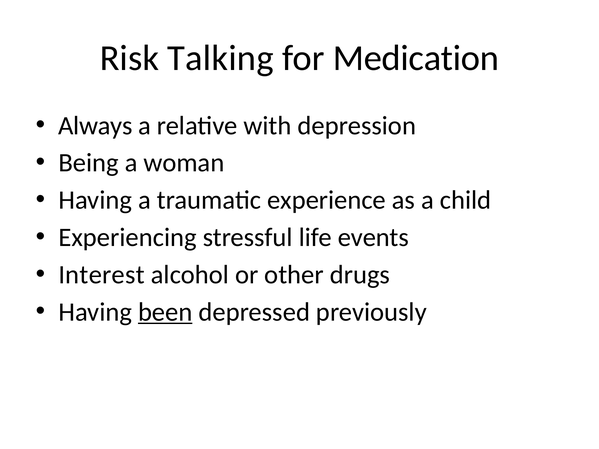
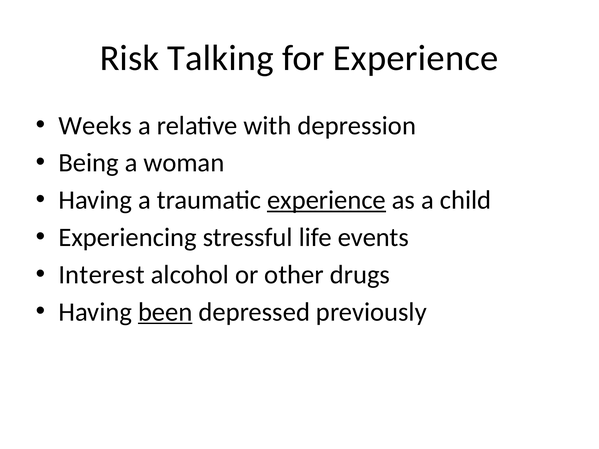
for Medication: Medication -> Experience (416, 58)
Always: Always -> Weeks (95, 126)
experience underline: none -> present (326, 200)
